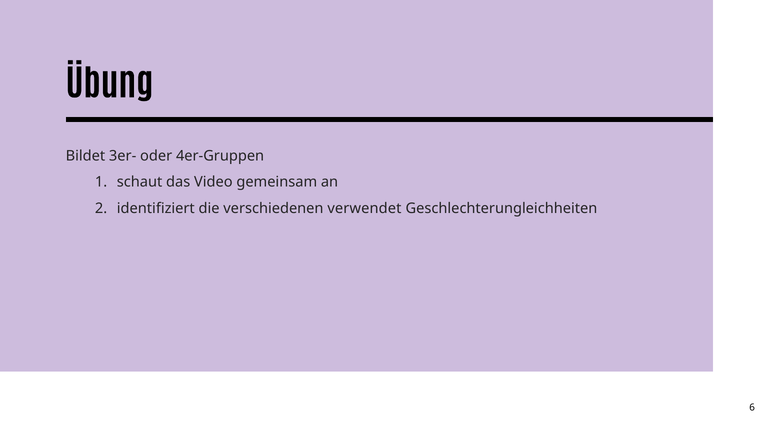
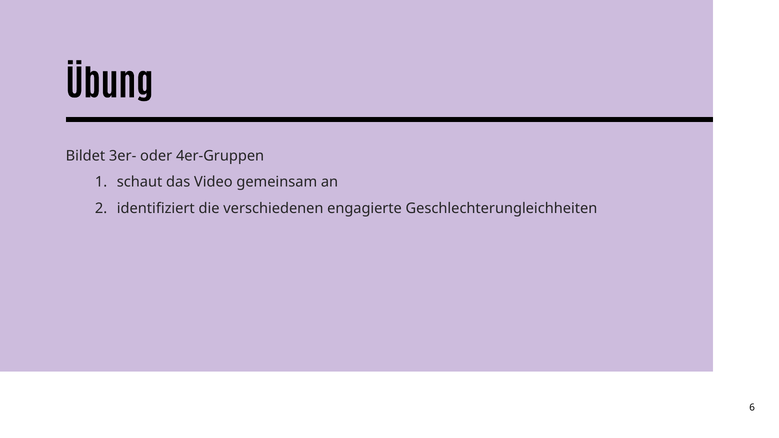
verwendet: verwendet -> engagierte (365, 208)
